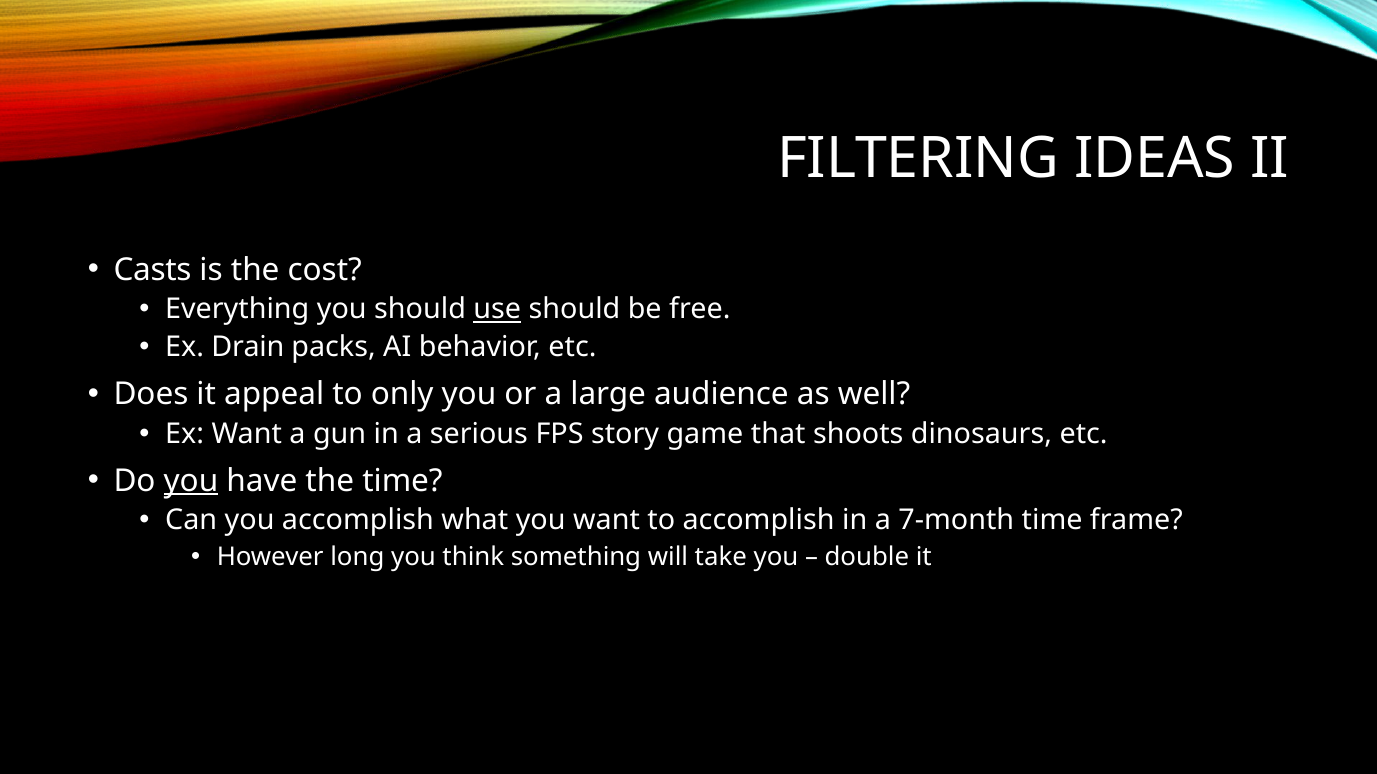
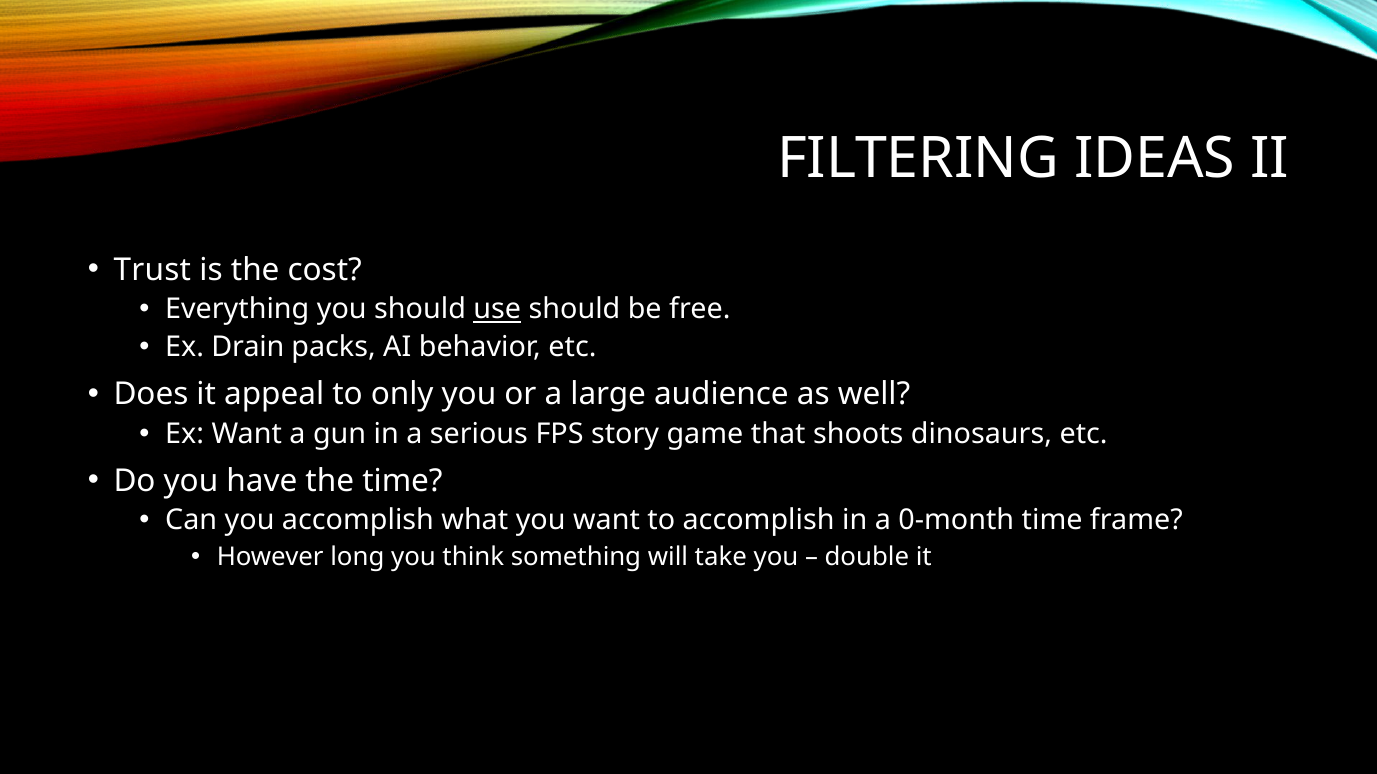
Casts: Casts -> Trust (152, 270)
you underline: present -> none (191, 481)
7-month: 7-month -> 0-month (956, 521)
